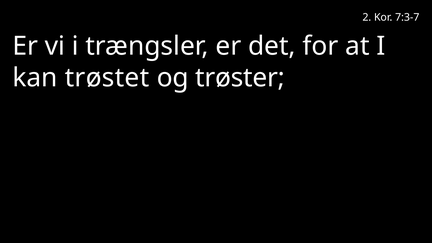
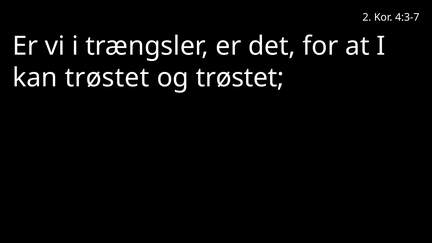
7:3-7: 7:3-7 -> 4:3-7 (407, 17)
og trøster: trøster -> trøstet (240, 78)
